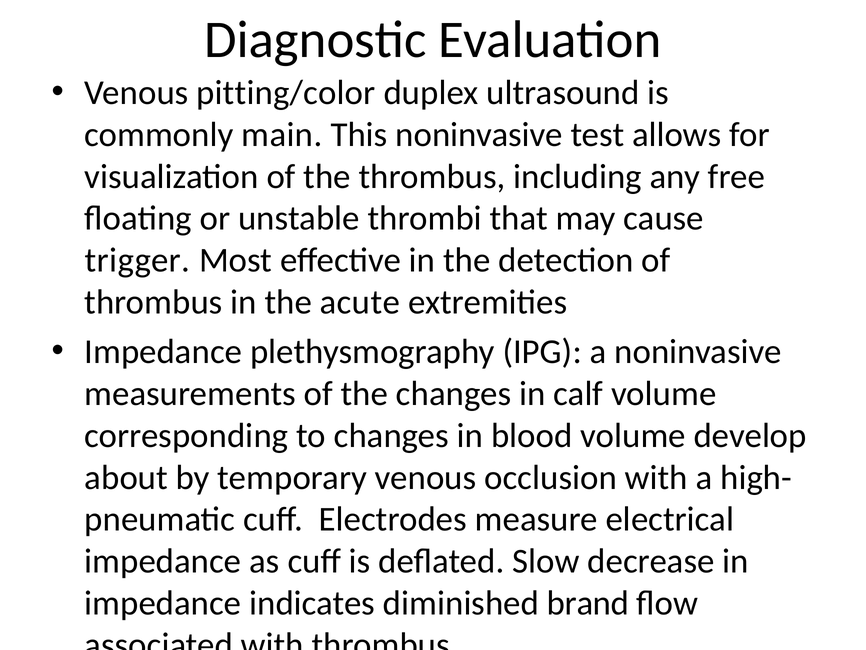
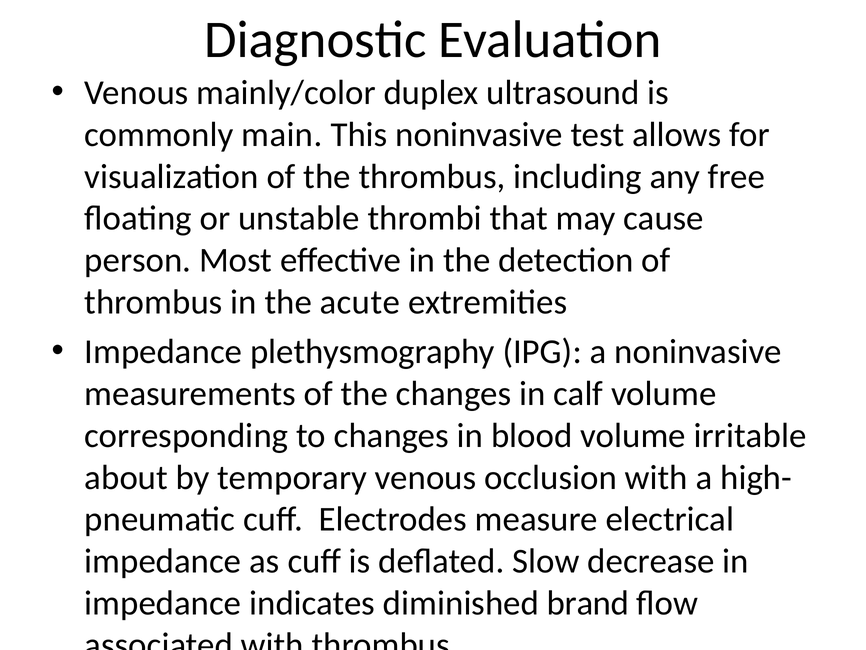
pitting/color: pitting/color -> mainly/color (286, 93)
trigger: trigger -> person (138, 260)
develop: develop -> irritable (750, 435)
